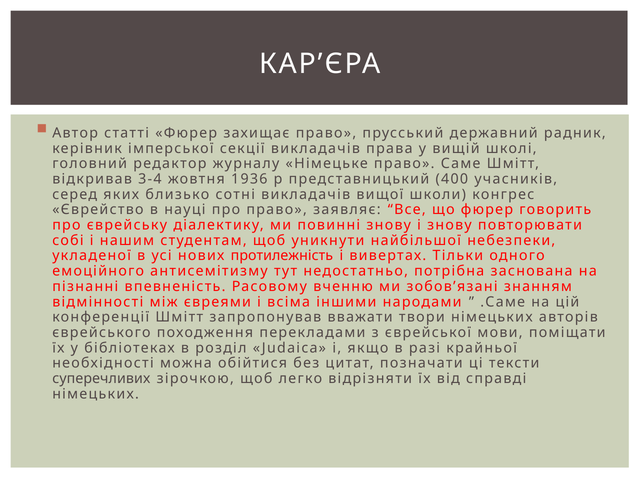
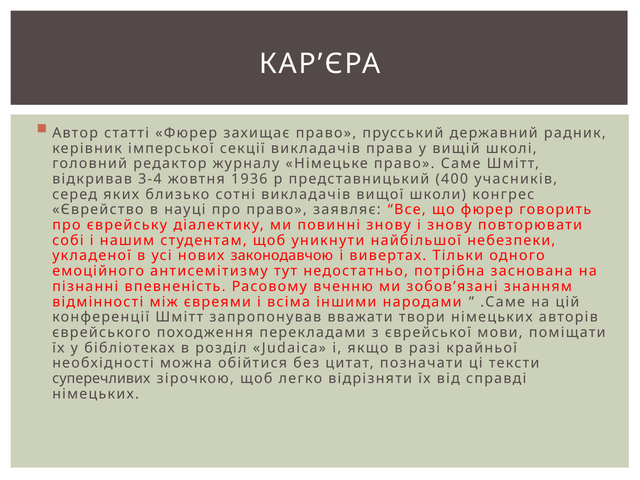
протилежність: протилежність -> законодавчою (282, 256)
